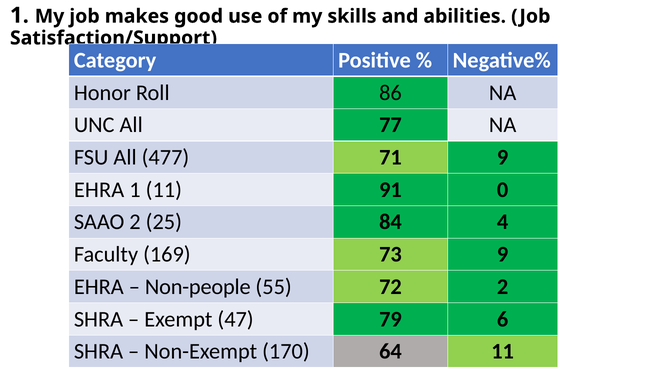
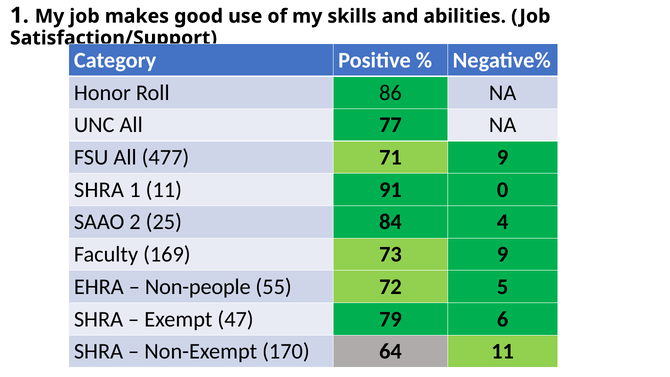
EHRA: EHRA -> SHRA (99, 190)
72 2: 2 -> 5 (503, 287)
